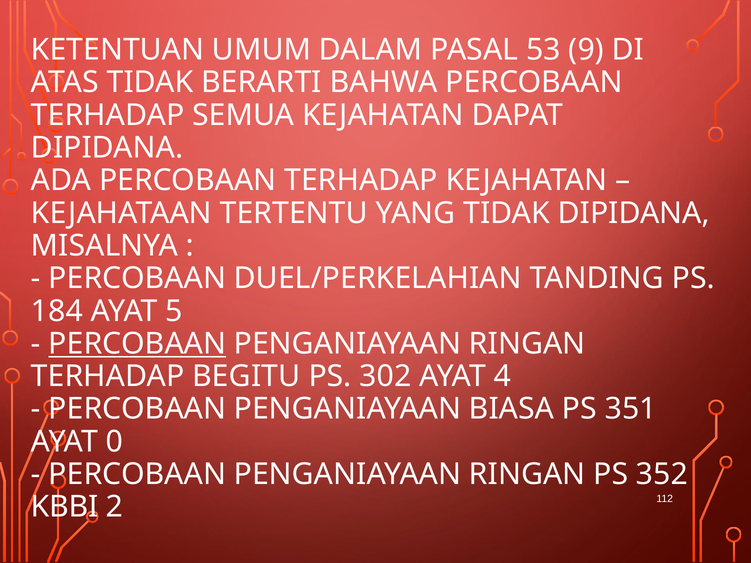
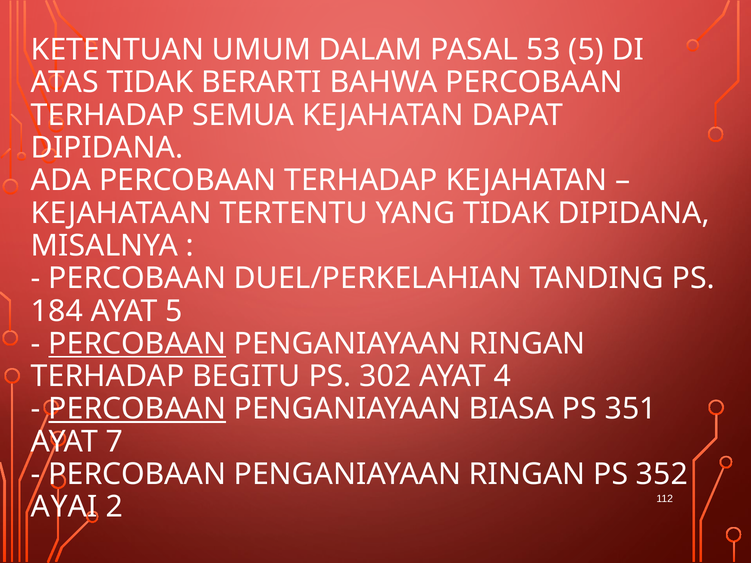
53 9: 9 -> 5 (586, 50)
PERCOBAAN underline: none -> present (137, 409)
0: 0 -> 7 (114, 442)
KBBI: KBBI -> AYAI (64, 507)
